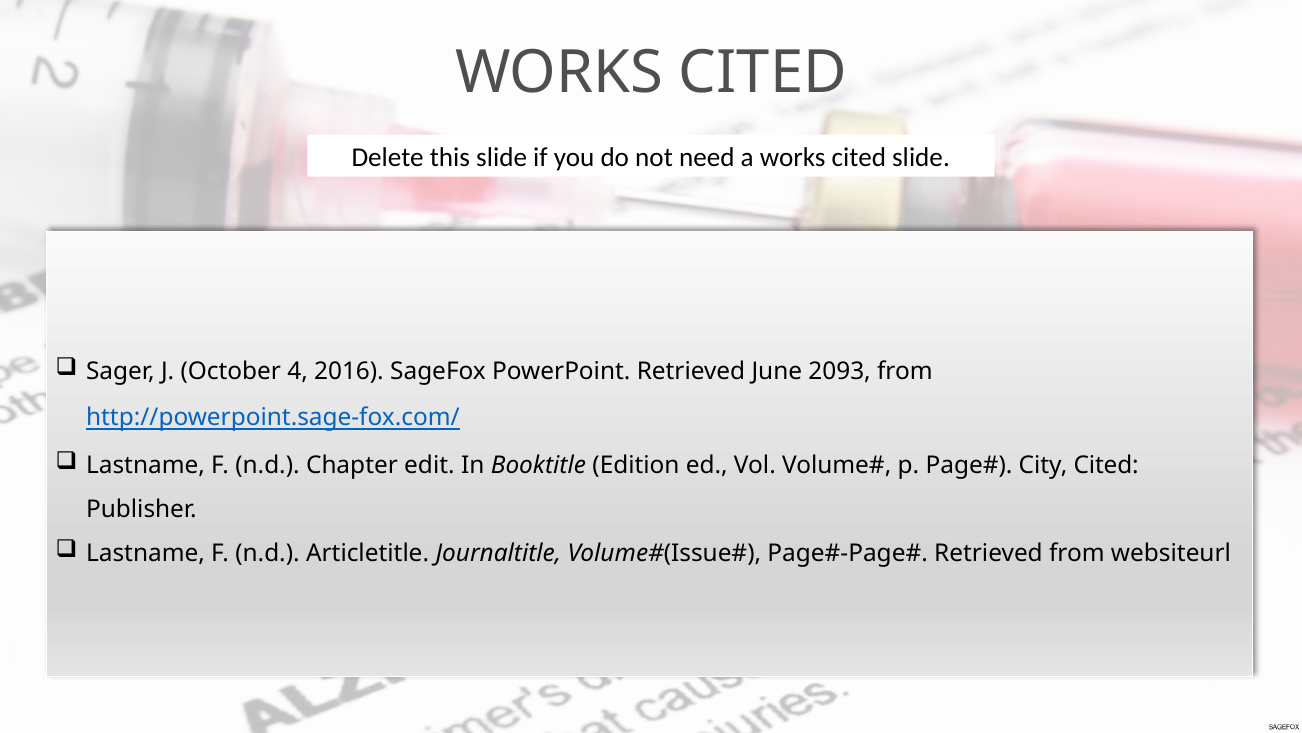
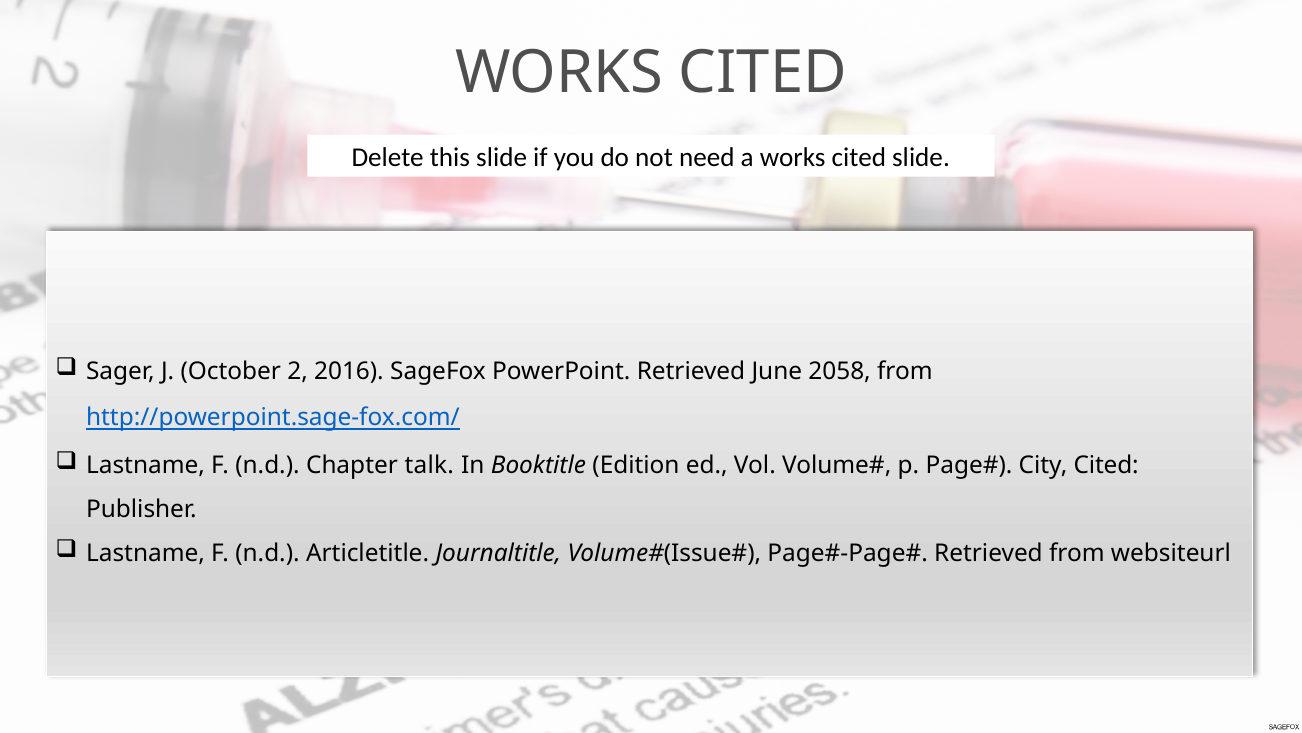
4: 4 -> 2 (298, 372)
2093: 2093 -> 2058 (840, 372)
edit: edit -> talk (429, 465)
